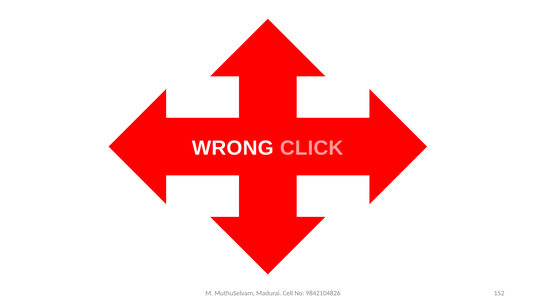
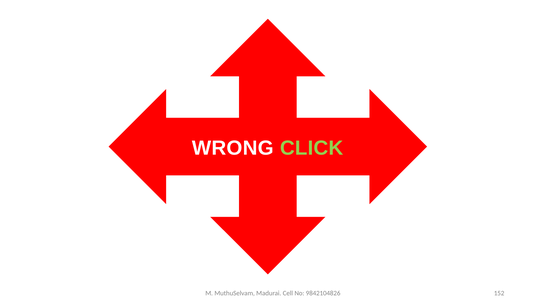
CLICK colour: pink -> light green (312, 148)
